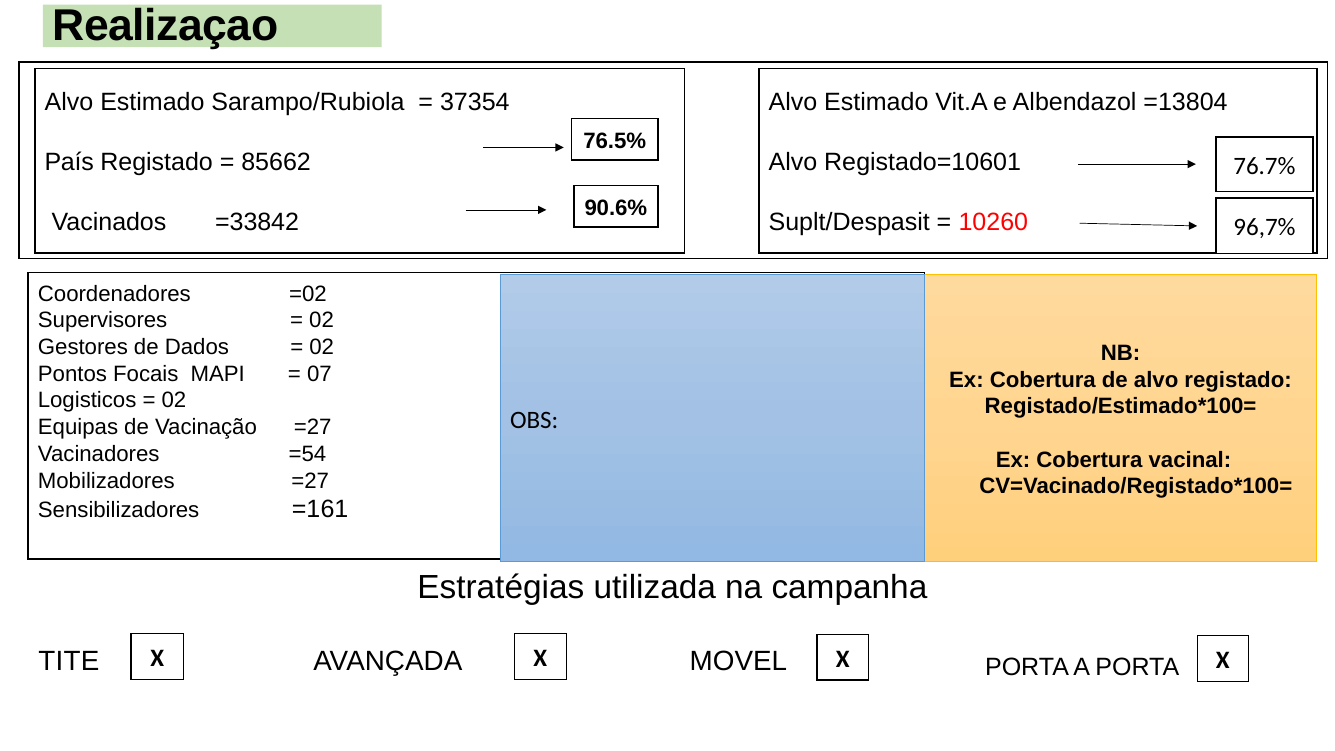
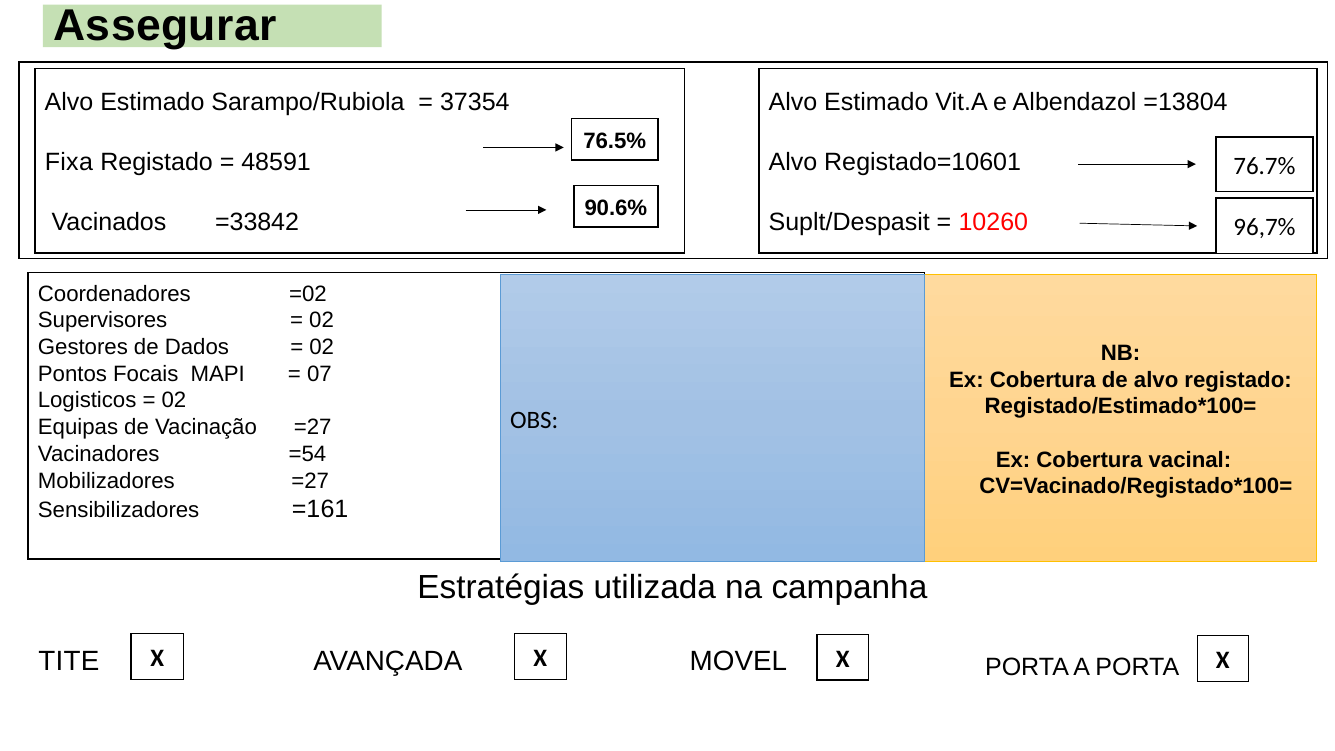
Realizaçao: Realizaçao -> Assegurar (165, 26)
País: País -> Fixa (69, 162)
85662: 85662 -> 48591 (276, 162)
